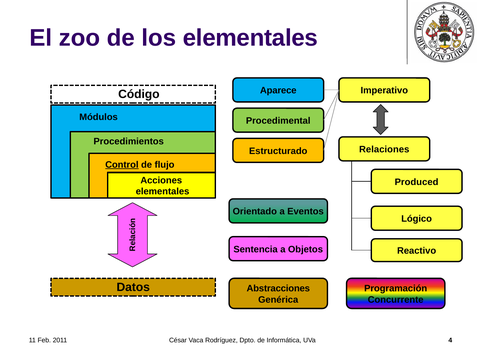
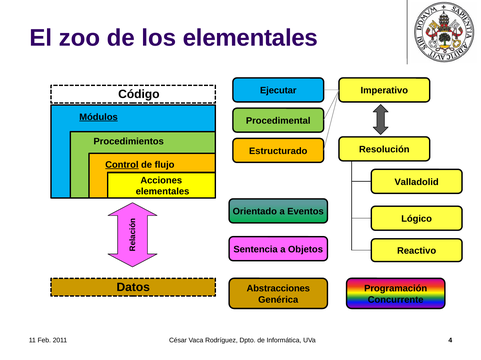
Aparece: Aparece -> Ejecutar (278, 91)
Módulos underline: none -> present (99, 117)
Relaciones: Relaciones -> Resolución (384, 150)
Produced: Produced -> Valladolid (417, 182)
